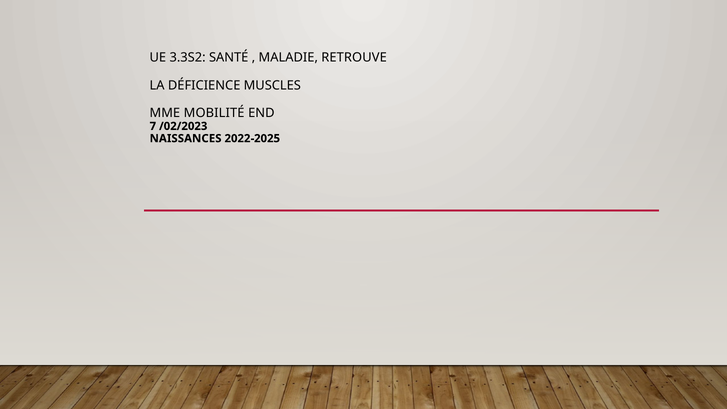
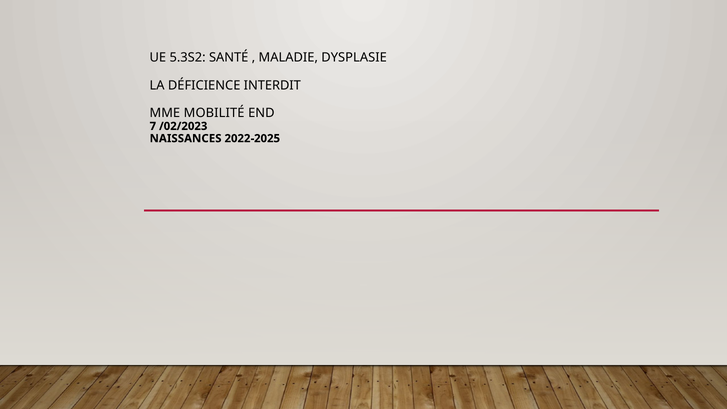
3.3S2: 3.3S2 -> 5.3S2 (188, 57)
RETROUVE: RETROUVE -> DYSPLASIE (354, 57)
MUSCLES: MUSCLES -> INTERDIT (272, 85)
